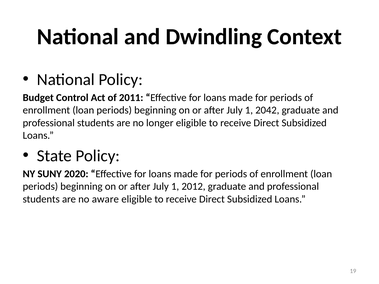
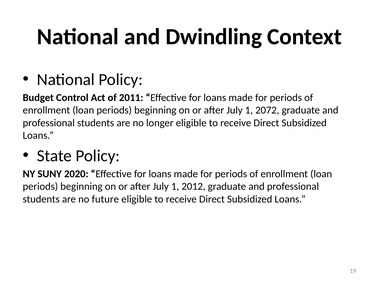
2042: 2042 -> 2072 (267, 110)
aware: aware -> future (105, 199)
